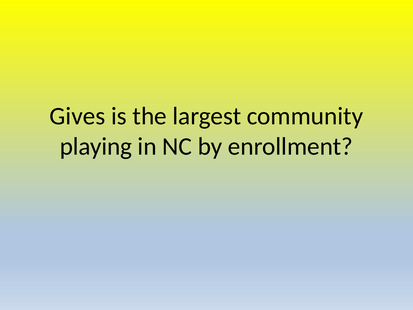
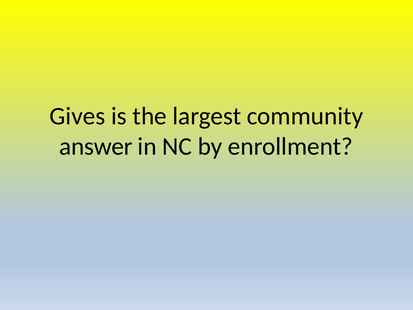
playing: playing -> answer (96, 146)
